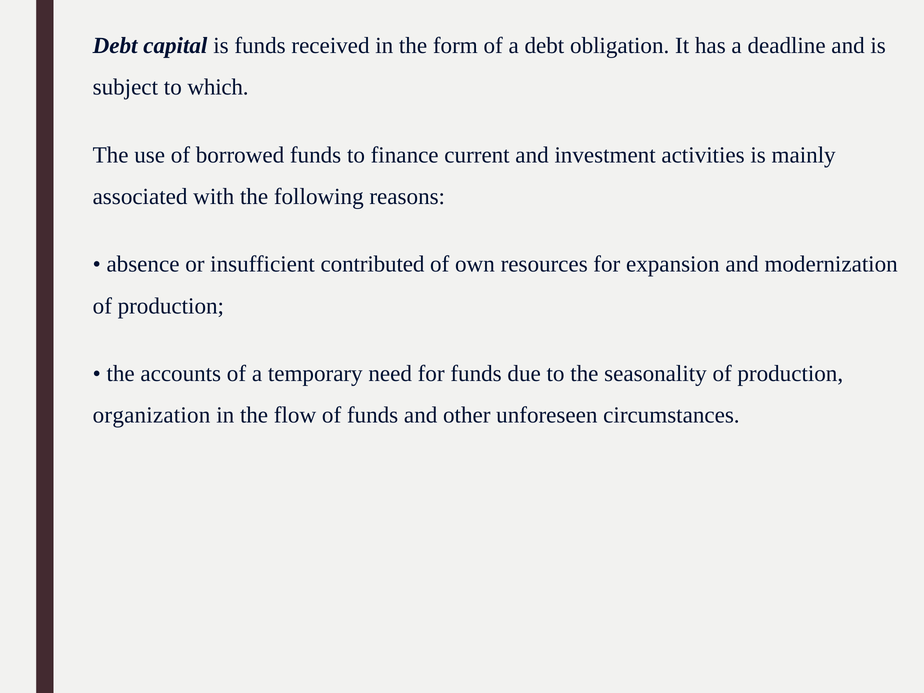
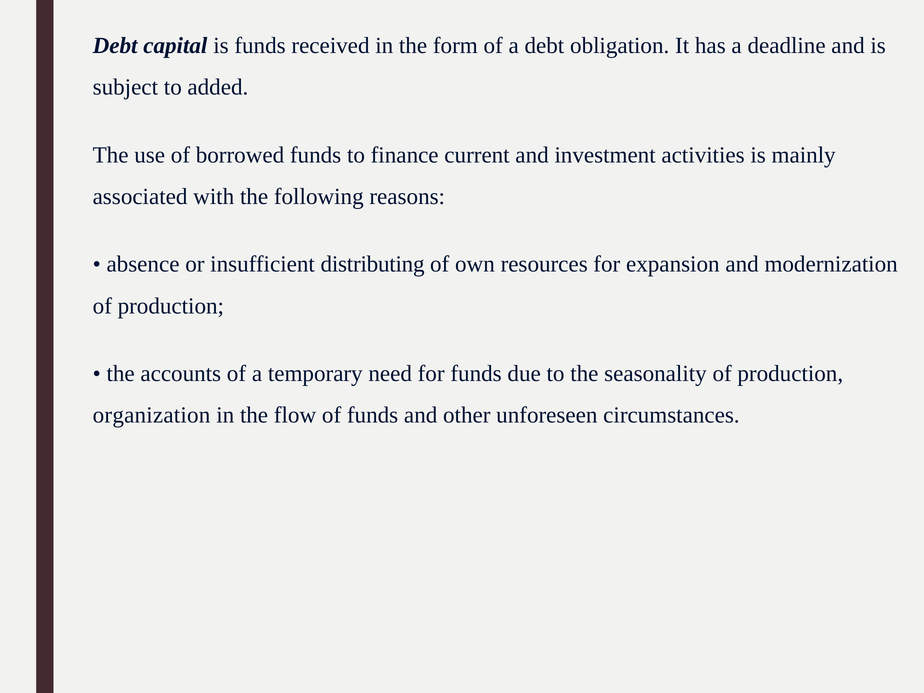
which: which -> added (218, 87)
contributed: contributed -> distributing (373, 264)
